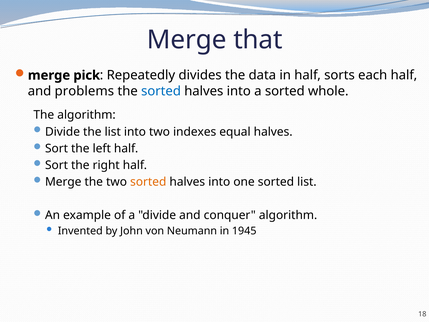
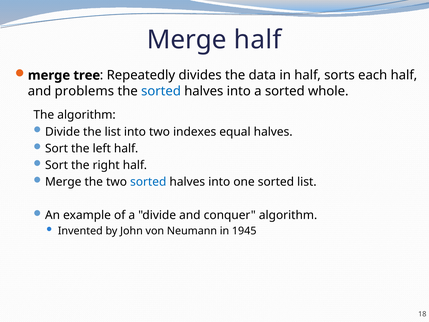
Merge that: that -> half (258, 40)
pick: pick -> tree (87, 75)
sorted colour: orange -> blue (148, 182)
